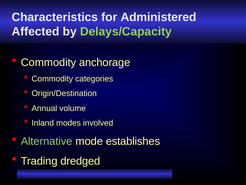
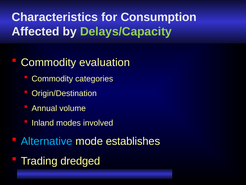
Administered: Administered -> Consumption (159, 17)
anchorage: anchorage -> evaluation (105, 62)
Alternative colour: light green -> light blue (47, 141)
